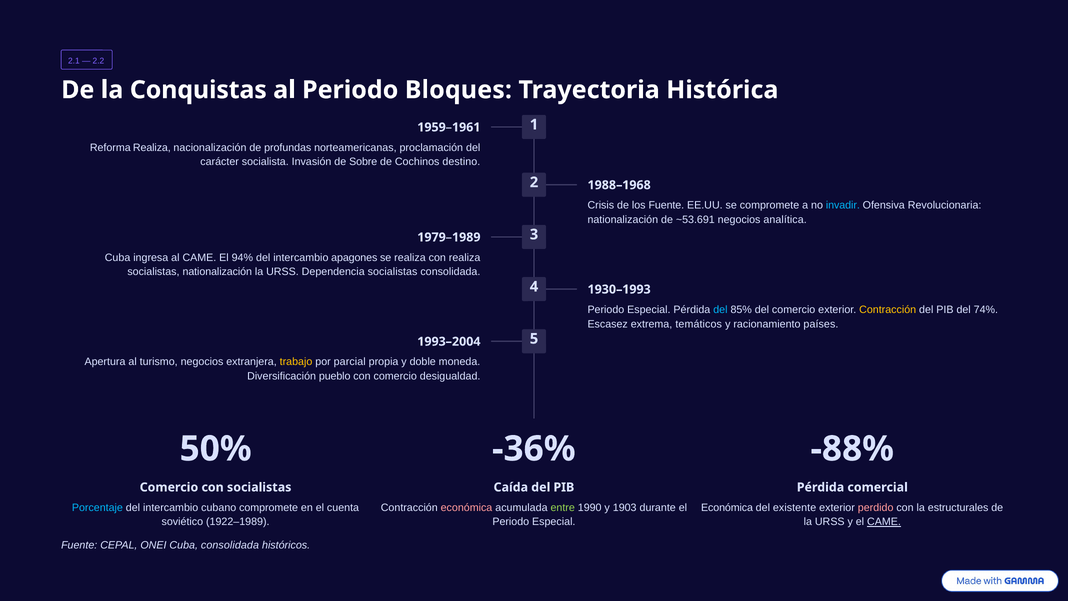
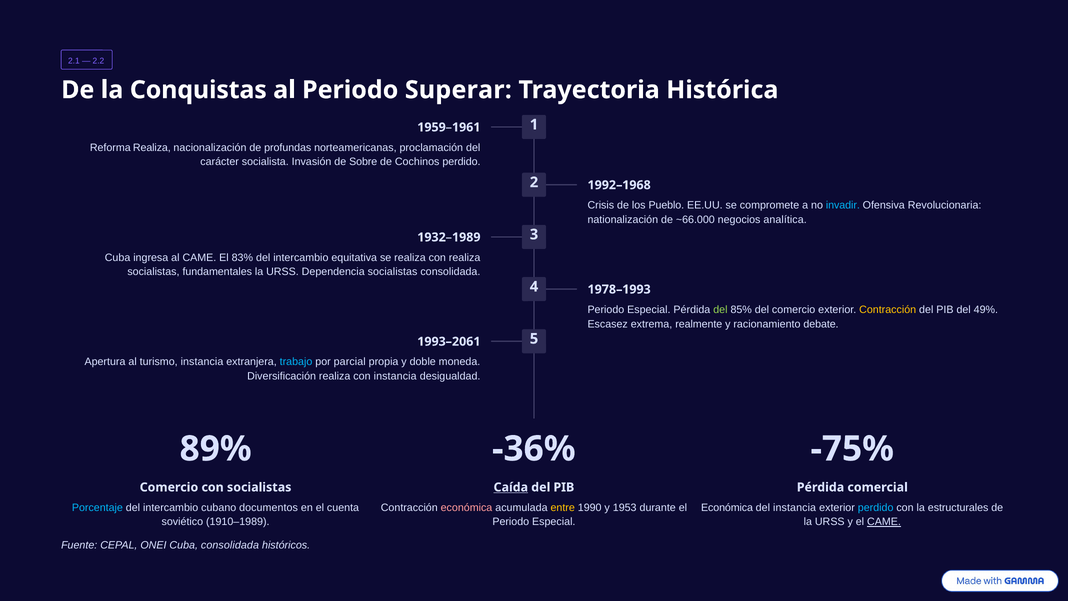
Bloques: Bloques -> Superar (458, 90)
Cochinos destino: destino -> perdido (461, 162)
1988–1968: 1988–1968 -> 1992–1968 (619, 185)
los Fuente: Fuente -> Pueblo (666, 205)
~53.691: ~53.691 -> ~66.000 (695, 220)
1979–1989: 1979–1989 -> 1932–1989 (449, 237)
94%: 94% -> 83% (242, 257)
apagones: apagones -> equitativa (354, 257)
socialistas nationalización: nationalización -> fundamentales (217, 272)
1930–1993: 1930–1993 -> 1978–1993 (619, 289)
del colour: light blue -> light green (720, 310)
74%: 74% -> 49% (986, 310)
temáticos: temáticos -> realmente (699, 324)
países: países -> debate (821, 324)
1993–2004: 1993–2004 -> 1993–2061 (449, 341)
turismo negocios: negocios -> instancia (202, 362)
trabajo colour: yellow -> light blue (296, 362)
Diversificación pueblo: pueblo -> realiza (335, 376)
con comercio: comercio -> instancia (395, 376)
50%: 50% -> 89% (216, 449)
-88%: -88% -> -75% (852, 449)
Caída underline: none -> present (511, 487)
cubano compromete: compromete -> documentos (269, 507)
entre colour: light green -> yellow (563, 507)
1903: 1903 -> 1953 (625, 507)
del existente: existente -> instancia (795, 507)
perdido colour: pink -> light blue (876, 507)
1922–1989: 1922–1989 -> 1910–1989 (238, 522)
